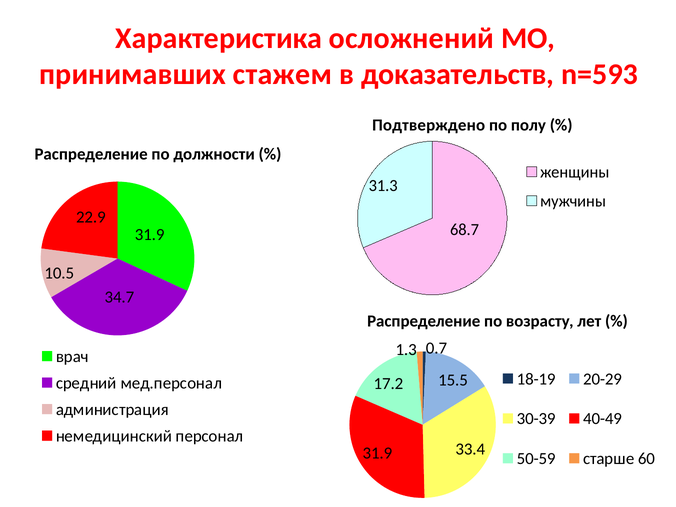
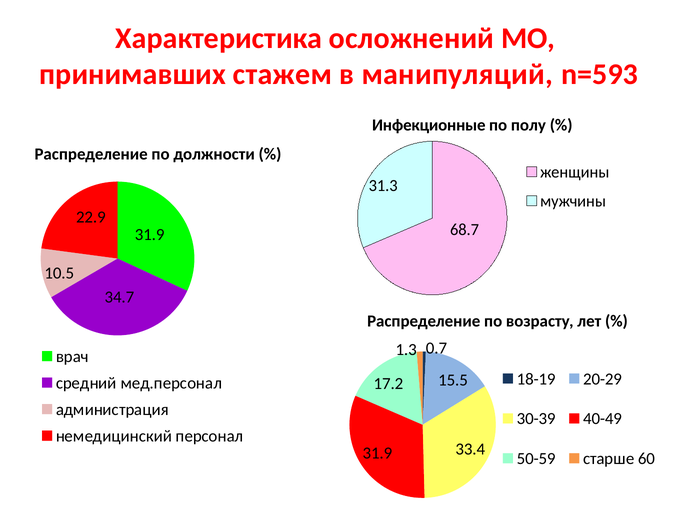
доказательств: доказательств -> манипуляций (457, 75)
Подтверждено: Подтверждено -> Инфекционные (429, 125)
